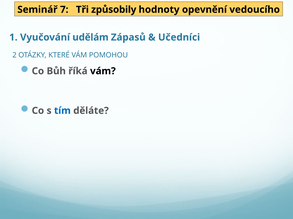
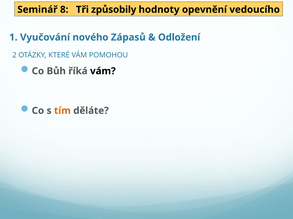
7: 7 -> 8 (64, 10)
udělám: udělám -> nového (90, 37)
Učedníci: Učedníci -> Odložení (179, 37)
tím colour: blue -> orange (62, 111)
